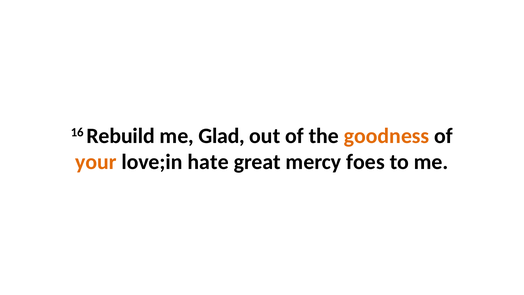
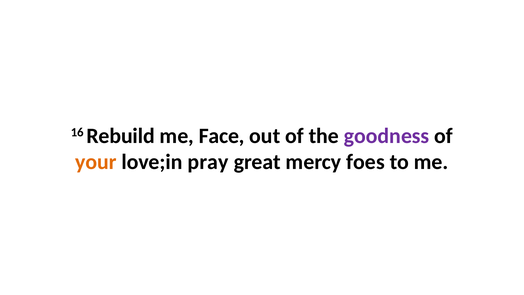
Glad: Glad -> Face (222, 136)
goodness colour: orange -> purple (387, 136)
hate: hate -> pray (208, 162)
